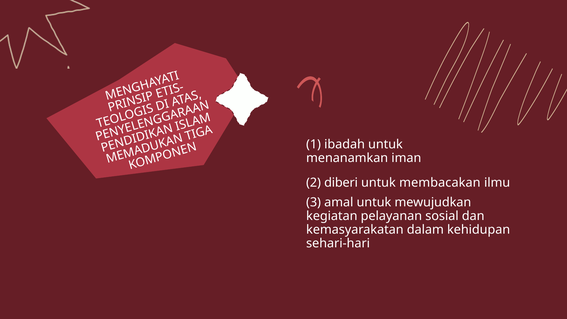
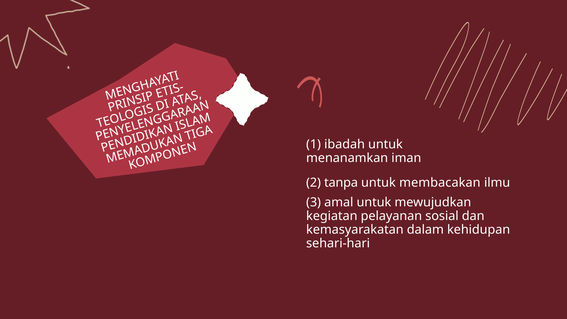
diberi: diberi -> tanpa (341, 183)
